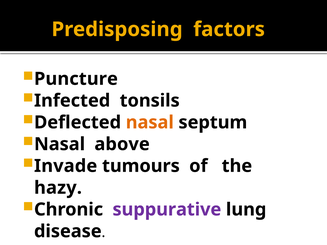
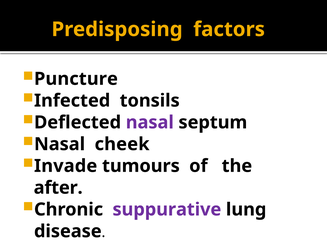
nasal colour: orange -> purple (150, 123)
above: above -> cheek (122, 144)
hazy: hazy -> after (58, 188)
